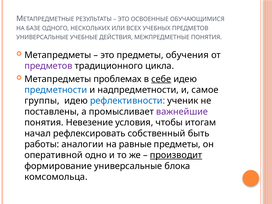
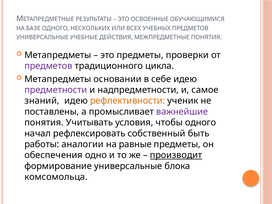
обучения: обучения -> проверки (187, 55)
проблемах: проблемах -> основании (118, 79)
себе underline: present -> none (161, 79)
предметности colour: blue -> purple (56, 90)
группы: группы -> знаний (42, 101)
рефлективности colour: blue -> orange (128, 101)
Невезение: Невезение -> Учитывать (89, 123)
чтобы итогам: итогам -> одного (201, 123)
оперативной: оперативной -> обеспечения (54, 155)
